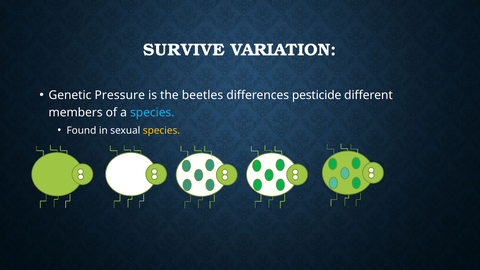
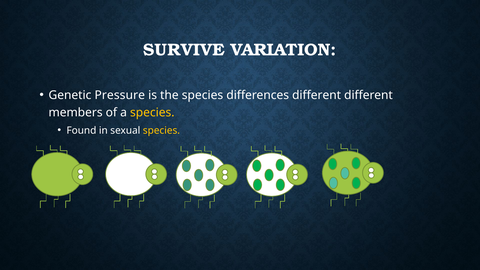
the beetles: beetles -> species (203, 95)
differences pesticide: pesticide -> different (317, 95)
species colour: light blue -> yellow (152, 113)
